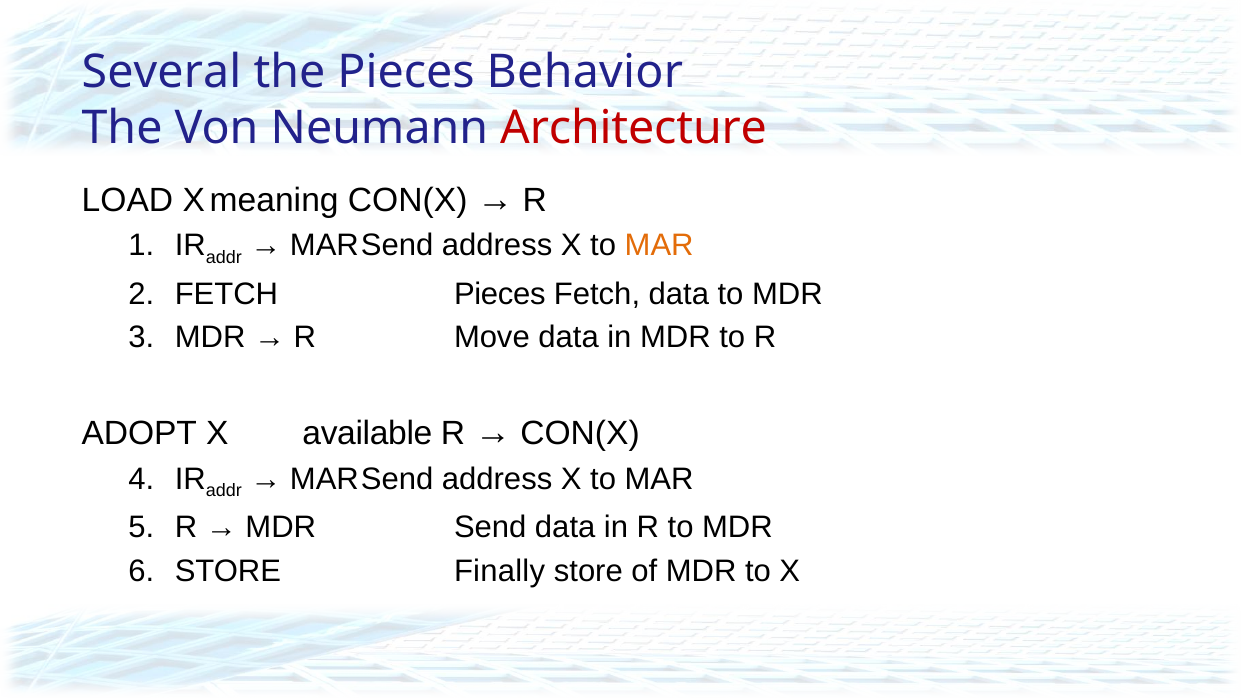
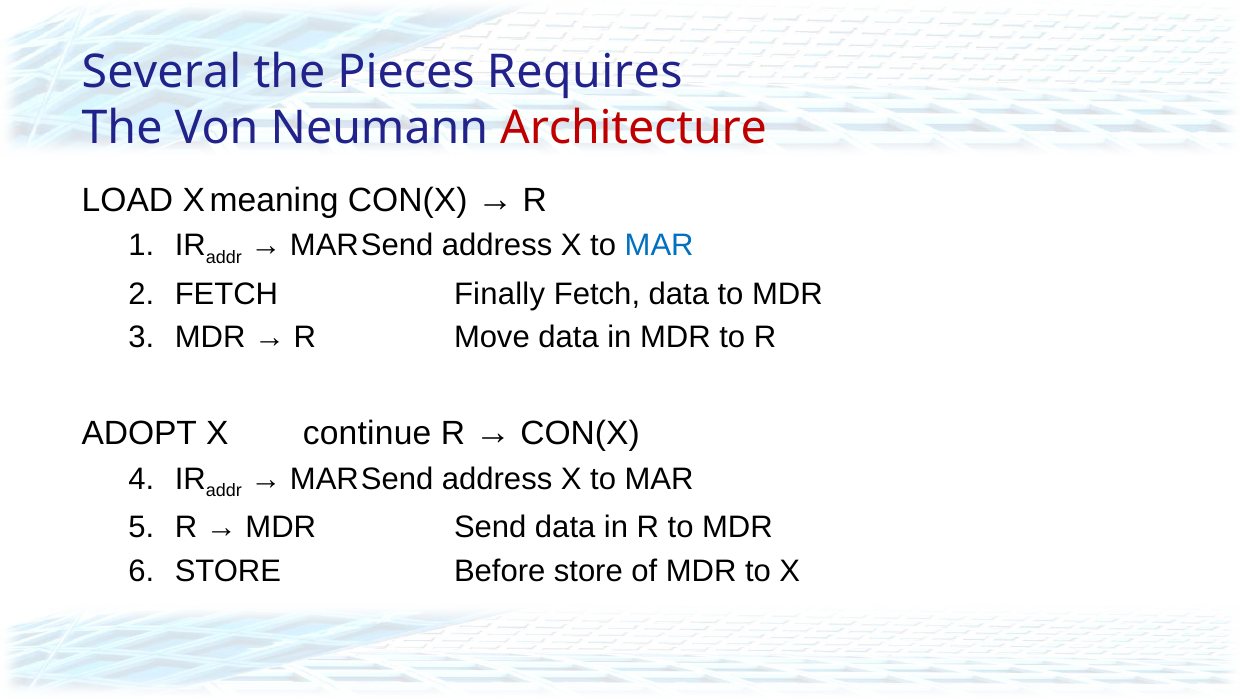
Behavior: Behavior -> Requires (585, 72)
MAR colour: orange -> blue (659, 246)
FETCH Pieces: Pieces -> Finally (500, 294)
available: available -> continue (367, 434)
Finally: Finally -> Before (500, 571)
